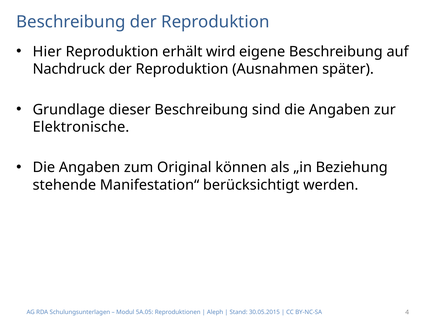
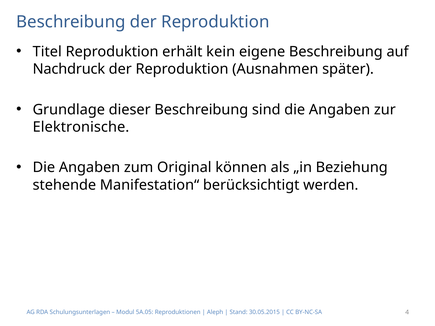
Hier: Hier -> Titel (47, 52)
wird: wird -> kein (221, 52)
